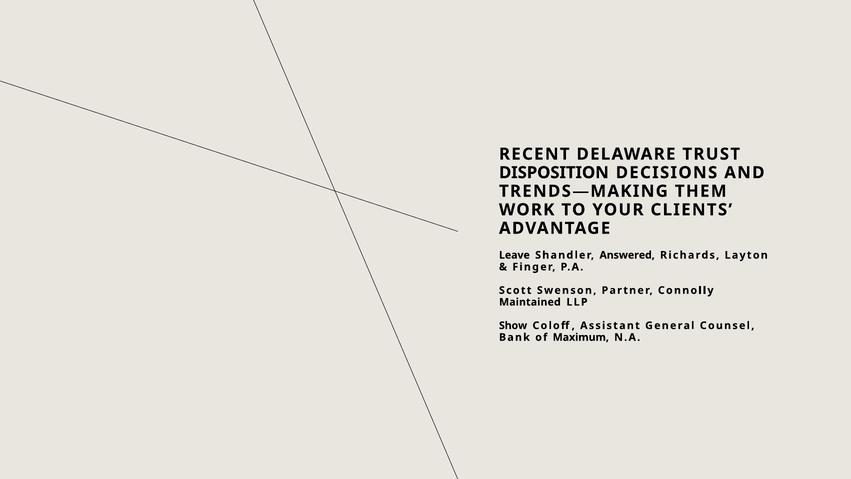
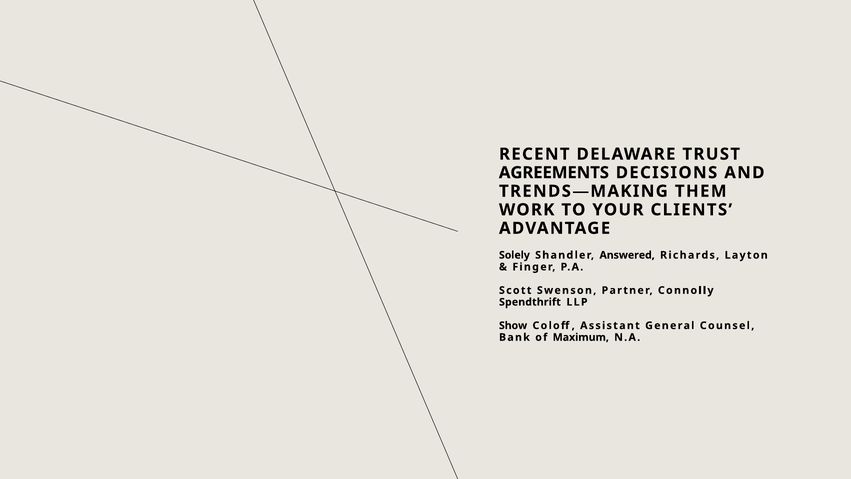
DISPOSITION: DISPOSITION -> AGREEMENTS (554, 173)
Leave: Leave -> Solely (514, 255)
Maintained: Maintained -> Spendthrift (530, 302)
